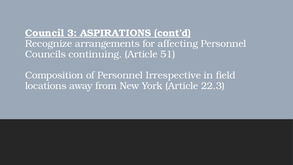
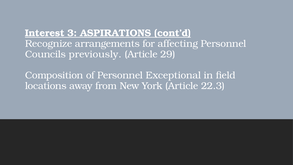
Council: Council -> Interest (45, 33)
continuing: continuing -> previously (95, 54)
51: 51 -> 29 (168, 54)
Irrespective: Irrespective -> Exceptional (173, 75)
